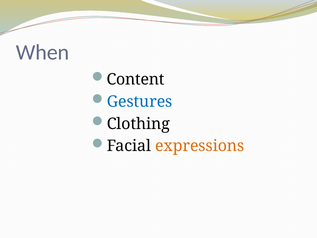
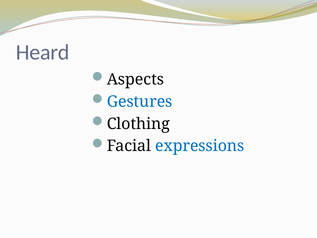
When: When -> Heard (43, 52)
Content: Content -> Aspects (135, 79)
expressions colour: orange -> blue (200, 146)
